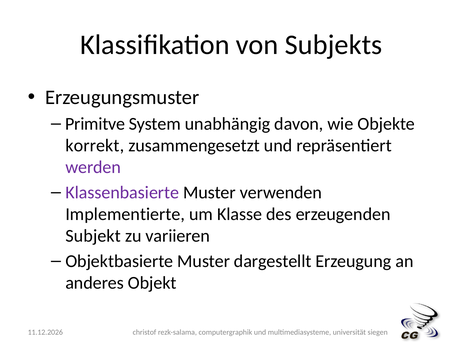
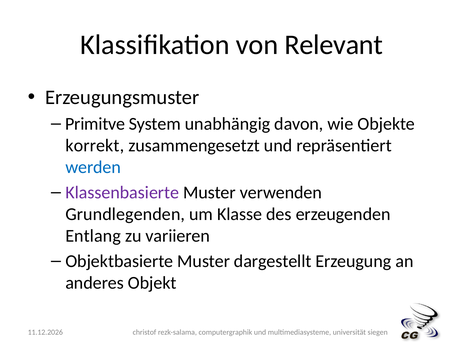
Subjekts: Subjekts -> Relevant (334, 45)
werden colour: purple -> blue (93, 167)
Implementierte: Implementierte -> Grundlegenden (125, 214)
Subjekt: Subjekt -> Entlang (93, 235)
